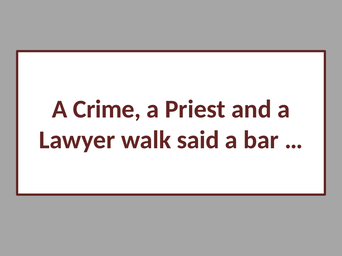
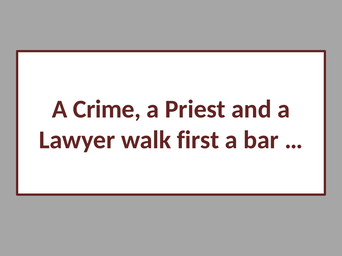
said: said -> first (198, 140)
